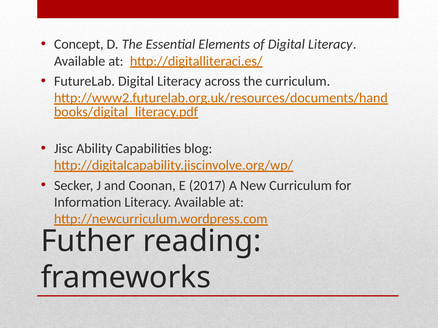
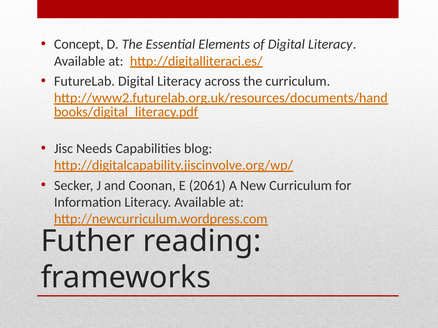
Ability: Ability -> Needs (94, 149)
2017: 2017 -> 2061 (207, 186)
